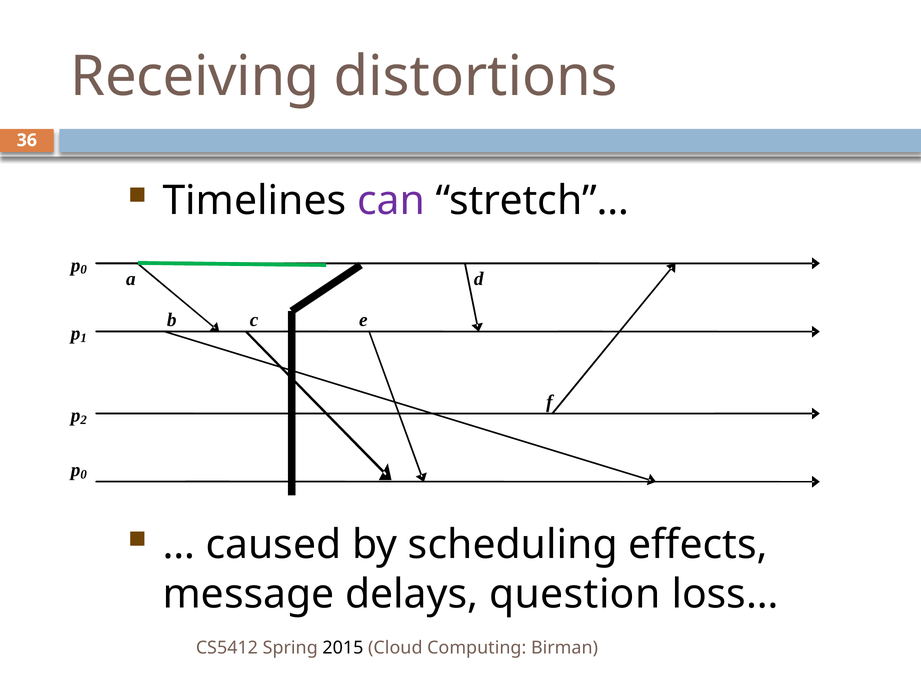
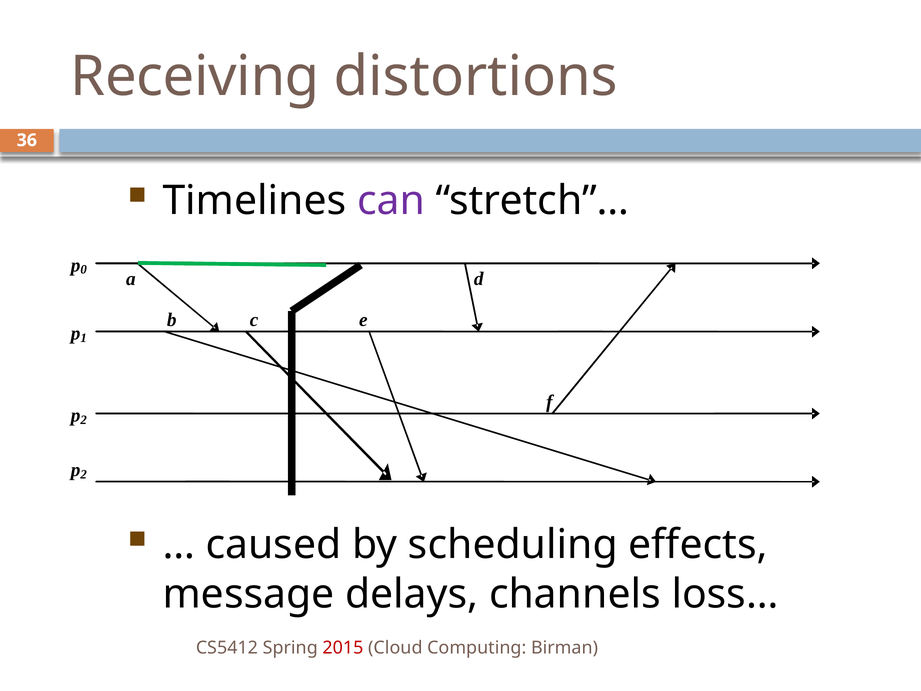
0: 0 -> 2 (84, 474)
question: question -> channels (575, 594)
2015 colour: black -> red (343, 647)
